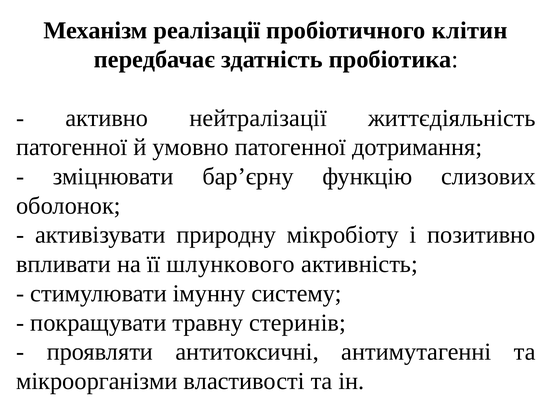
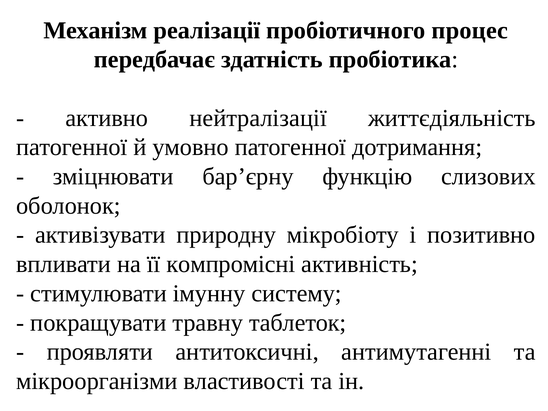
клітин: клітин -> процес (470, 30)
шлункового: шлункового -> компромісні (231, 264)
стеринів: стеринів -> таблеток (298, 323)
